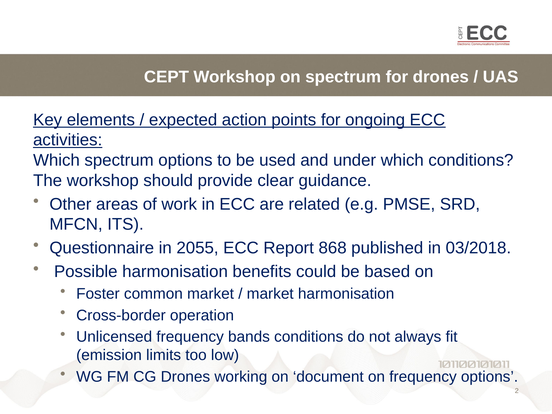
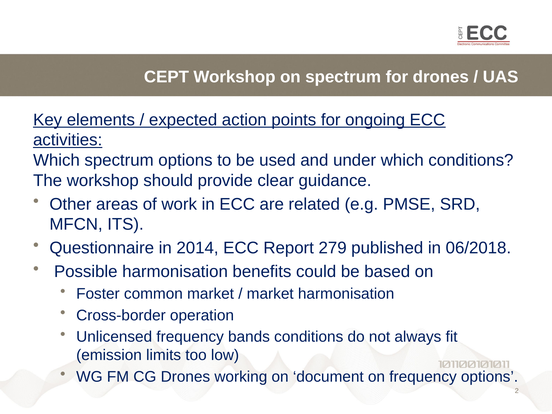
2055: 2055 -> 2014 (198, 248)
868: 868 -> 279 (333, 248)
03/2018: 03/2018 -> 06/2018 (478, 248)
